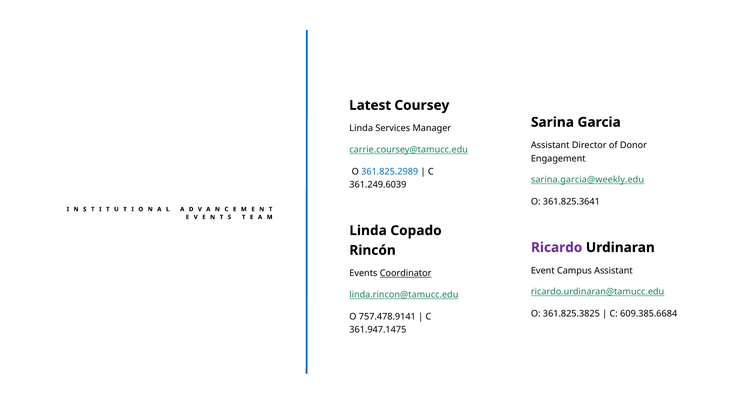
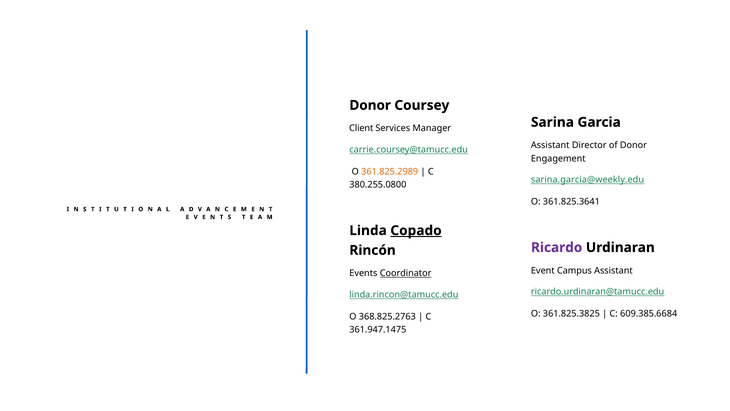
Latest: Latest -> Donor (370, 105)
Linda: Linda -> Client (361, 128)
361.825.2989 colour: blue -> orange (390, 172)
361.249.6039: 361.249.6039 -> 380.255.0800 (378, 185)
Copado underline: none -> present (416, 230)
757.478.9141: 757.478.9141 -> 368.825.2763 (387, 316)
